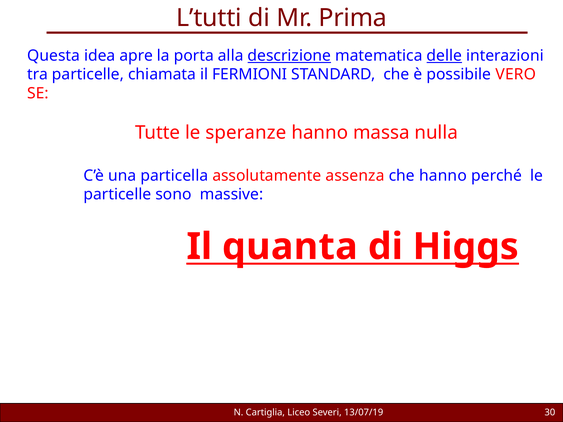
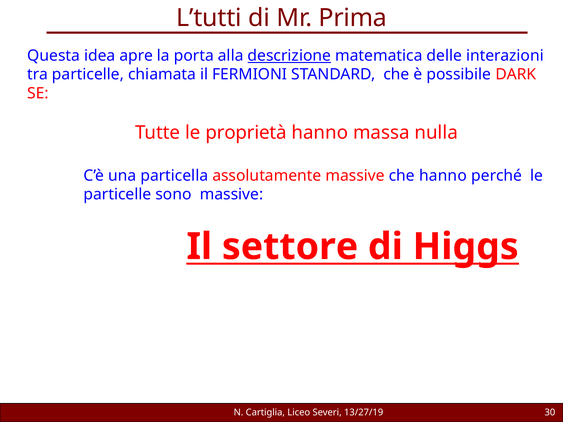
delle underline: present -> none (444, 56)
VERO: VERO -> DARK (516, 74)
speranze: speranze -> proprietà (246, 133)
assolutamente assenza: assenza -> massive (355, 176)
quanta: quanta -> settore (290, 247)
13/07/19: 13/07/19 -> 13/27/19 (364, 413)
